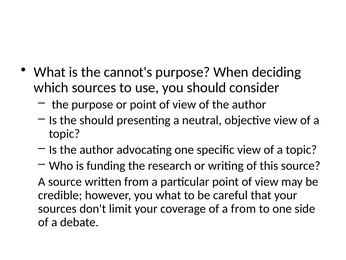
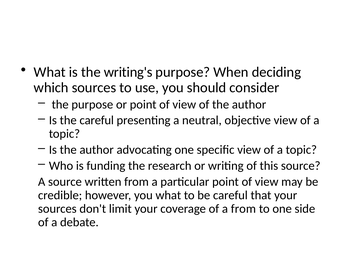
cannot's: cannot's -> writing's (128, 72)
the should: should -> careful (97, 120)
